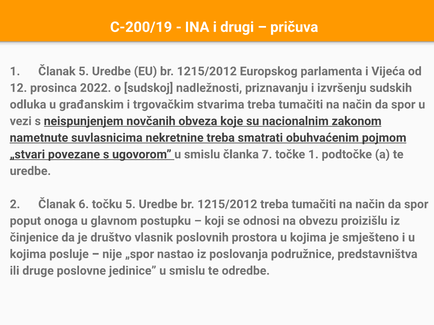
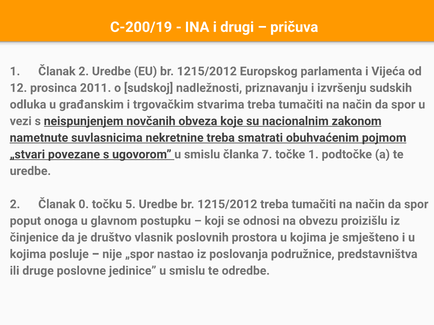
Članak 5: 5 -> 2 (84, 71)
2022: 2022 -> 2011 (96, 88)
6: 6 -> 0 (84, 205)
